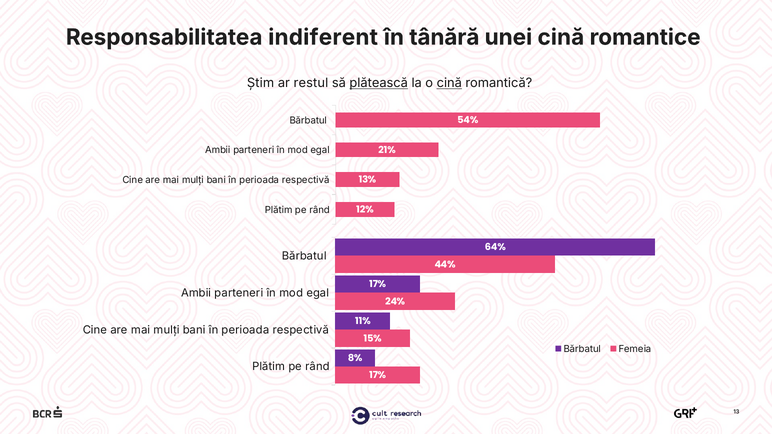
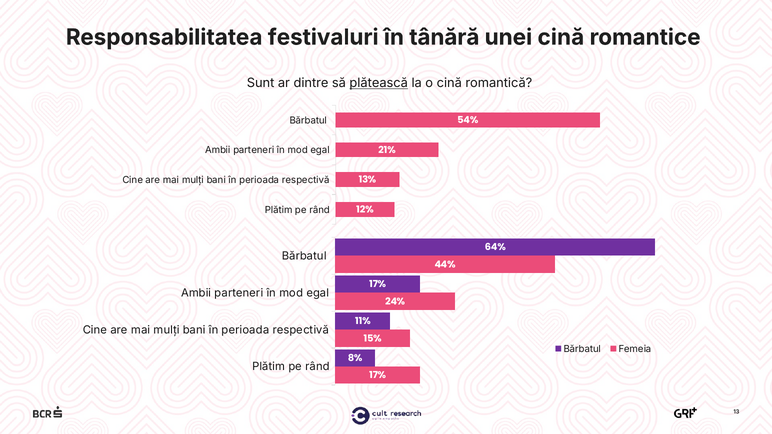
indiferent: indiferent -> festivaluri (323, 37)
Știm: Știm -> Sunt (261, 83)
restul: restul -> dintre (311, 83)
cină underline: present -> none (449, 83)
